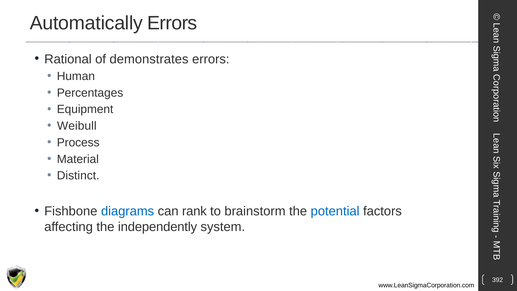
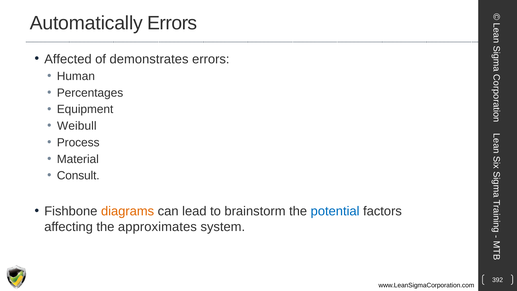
Rational: Rational -> Affected (68, 59)
Distinct: Distinct -> Consult (78, 176)
diagrams colour: blue -> orange (128, 211)
rank: rank -> lead (194, 211)
independently: independently -> approximates (157, 227)
